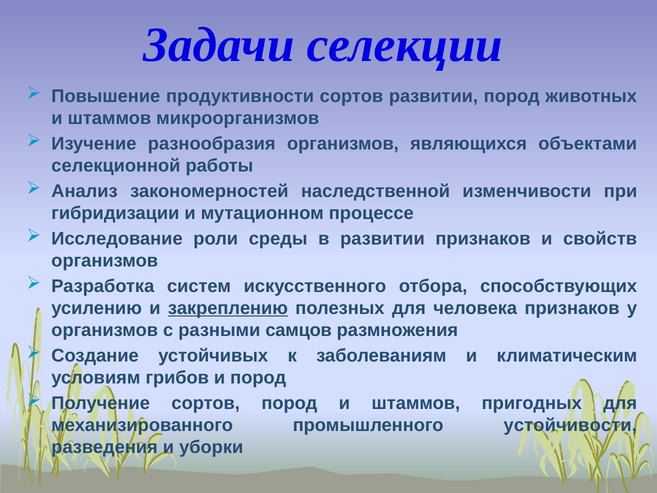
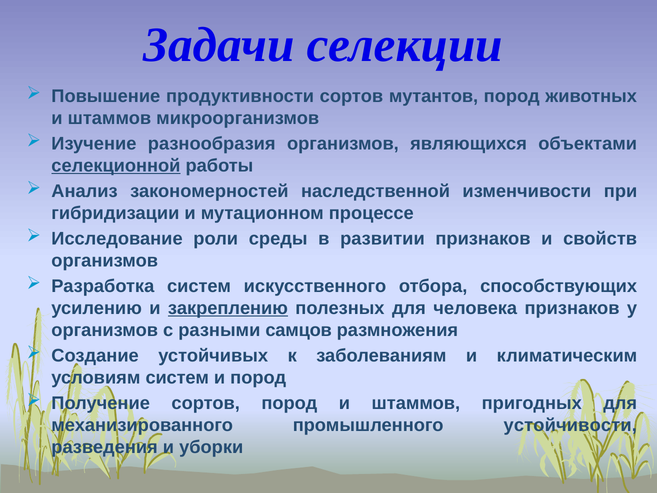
сортов развитии: развитии -> мутантов (433, 96)
селекционной underline: none -> present (116, 166)
условиям грибов: грибов -> систем (177, 377)
